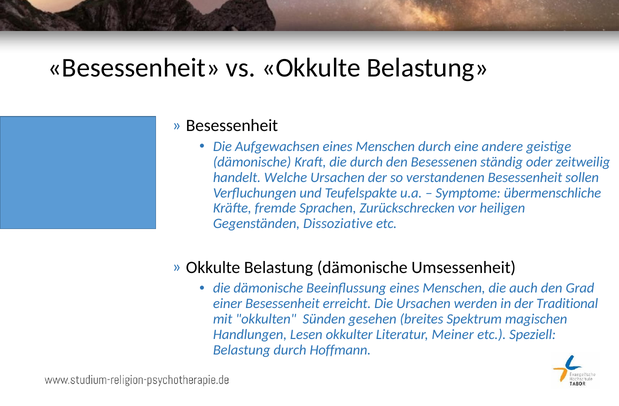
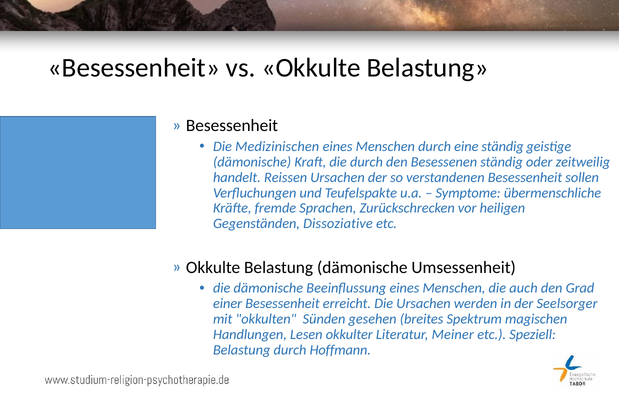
Aufgewachsen: Aufgewachsen -> Medizinischen (277, 147)
eine andere: andere -> ständig (503, 147)
Welche: Welche -> Reissen (286, 178)
Traditional: Traditional -> Seelsorger (567, 304)
